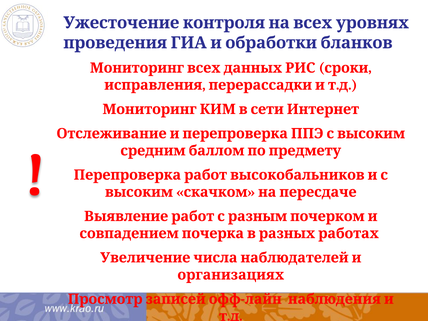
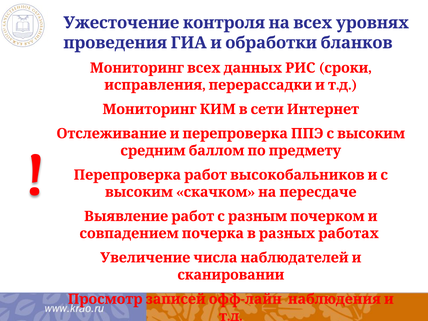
организациях: организациях -> сканировании (231, 275)
